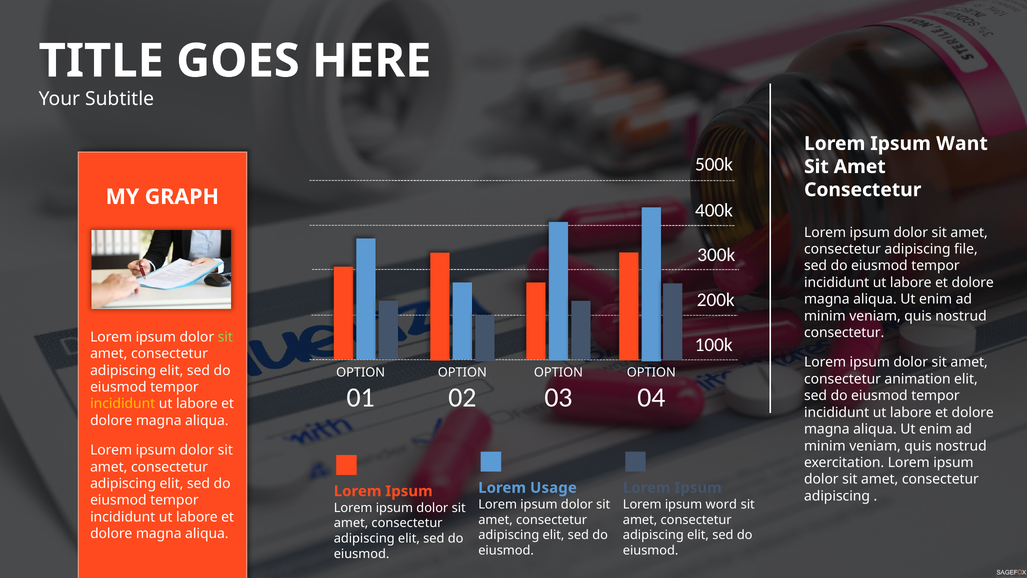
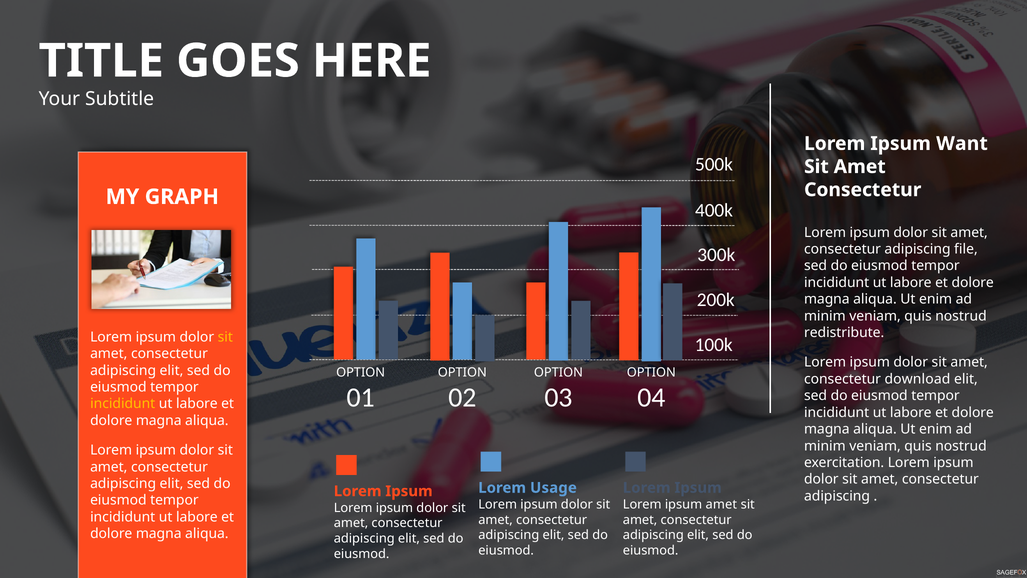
consectetur: consectetur -> redistribute (844, 333)
sit colour: light green -> yellow (225, 337)
animation: animation -> download (917, 379)
ipsum word: word -> amet (721, 504)
